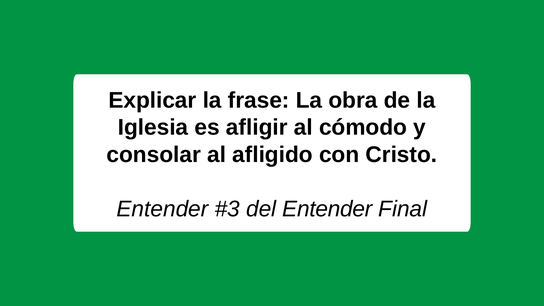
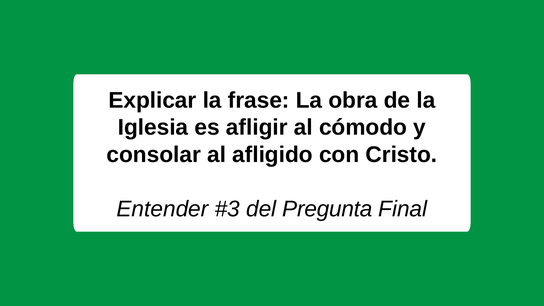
del Entender: Entender -> Pregunta (327, 209)
